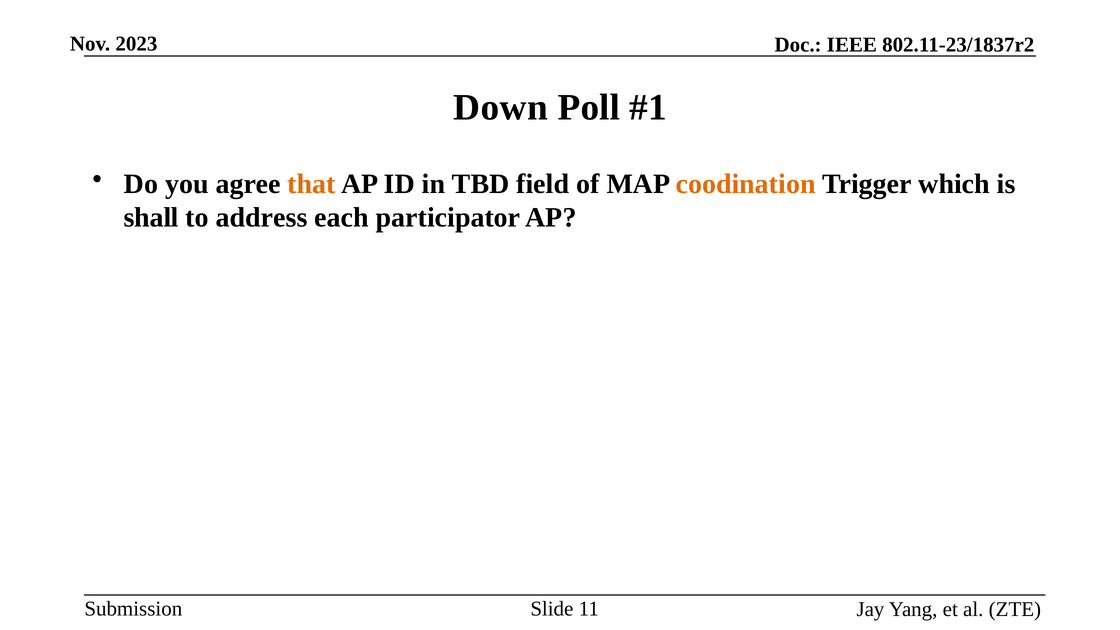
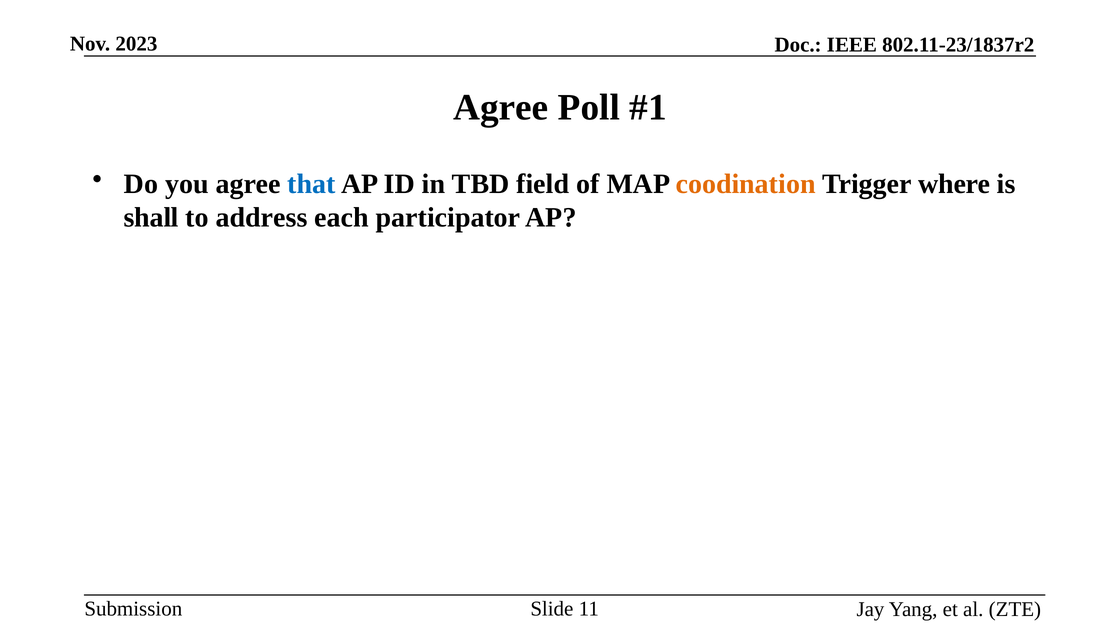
Down: Down -> Agree (501, 108)
that colour: orange -> blue (312, 184)
which: which -> where (954, 184)
